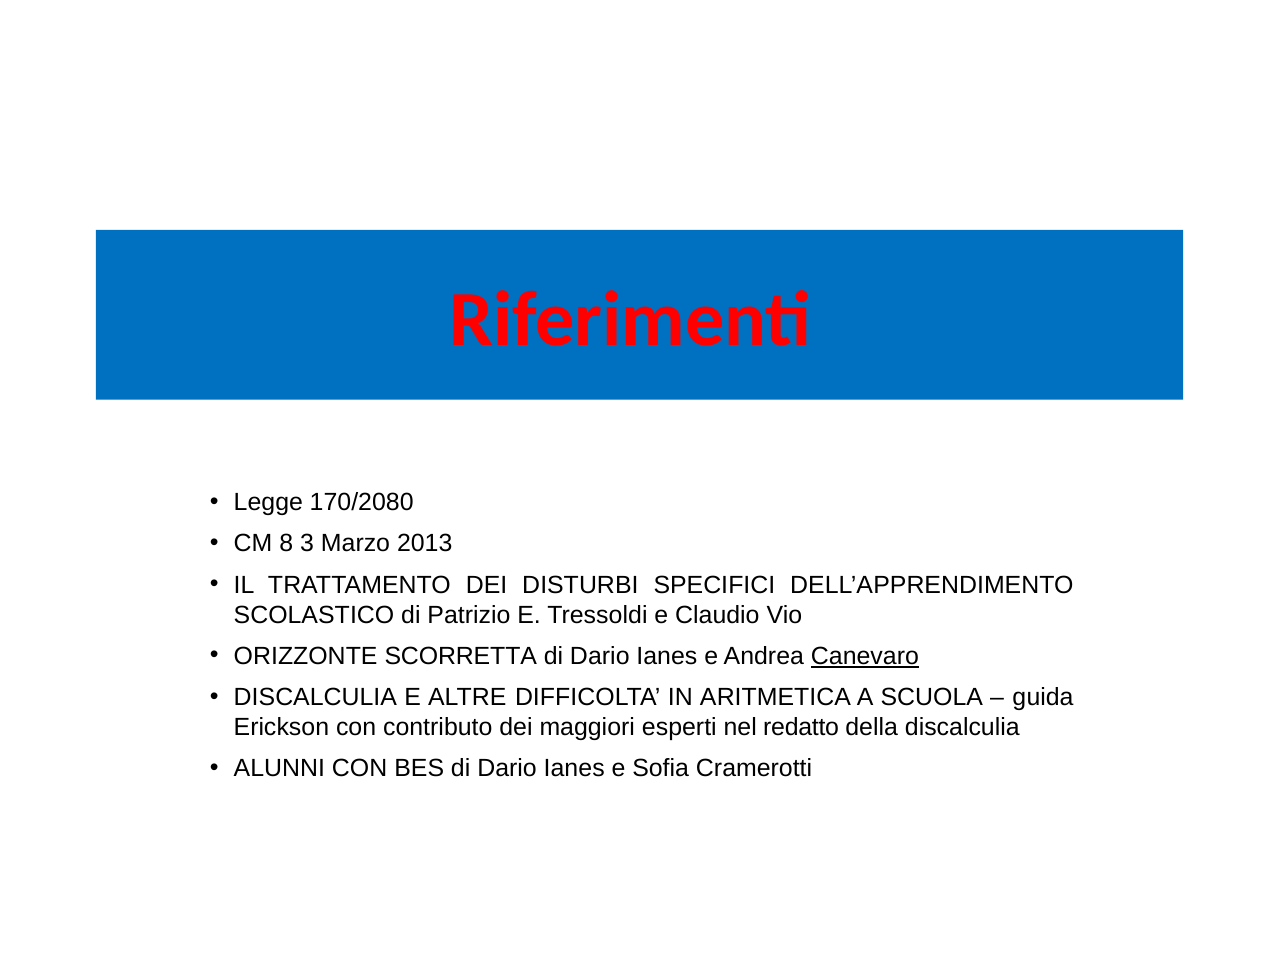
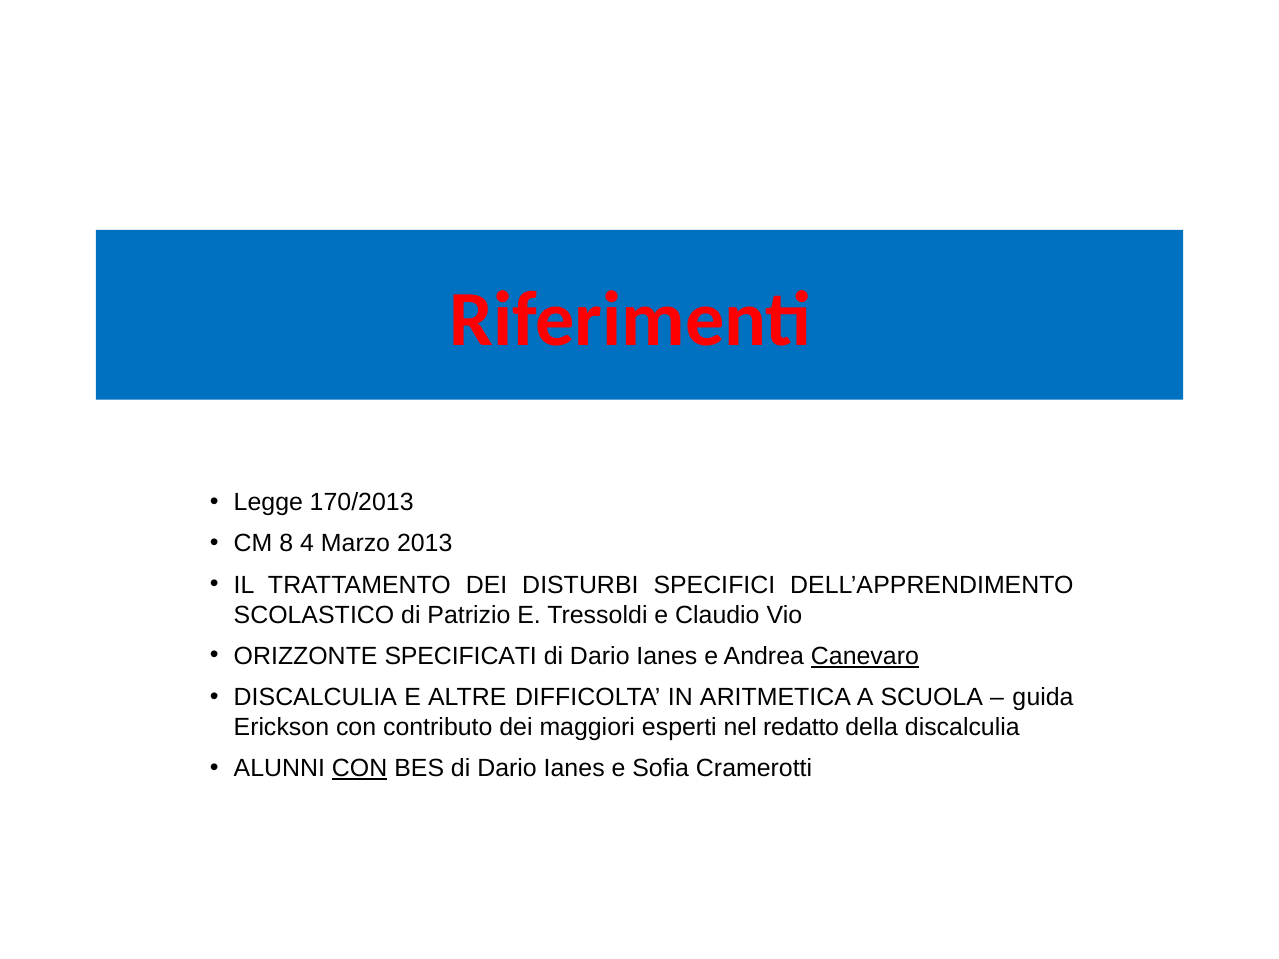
170/2080: 170/2080 -> 170/2013 (362, 503)
3: 3 -> 4 (307, 544)
SCORRETTA: SCORRETTA -> SPECIFICATI (461, 656)
CON underline: none -> present (360, 769)
